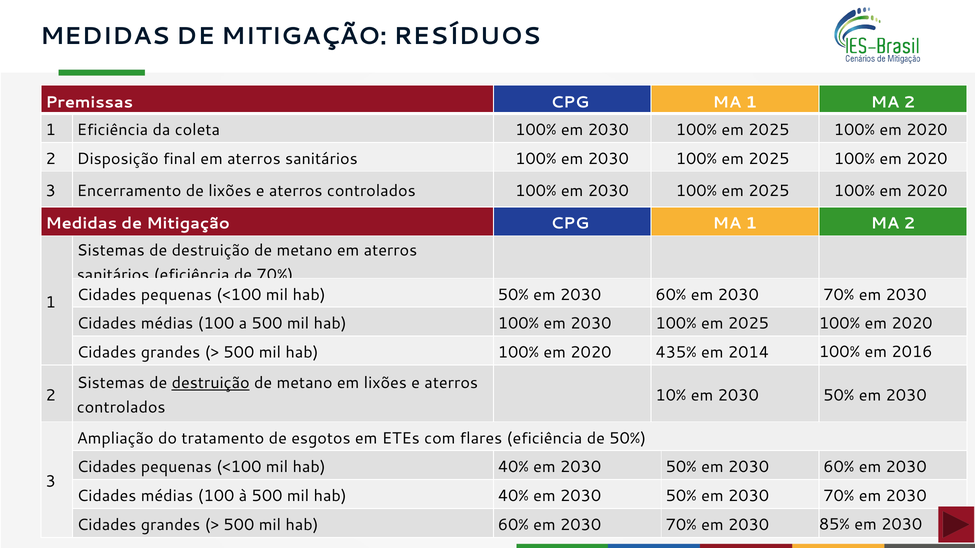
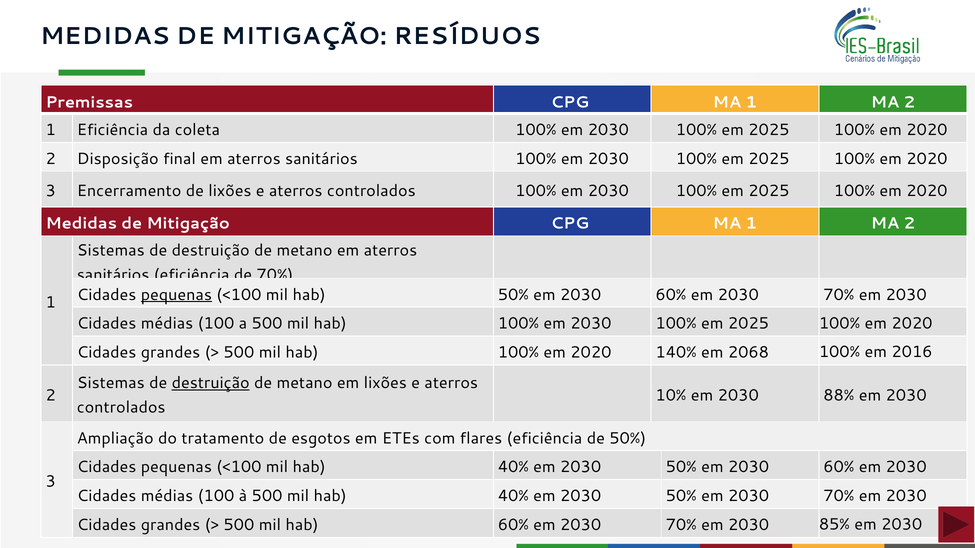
pequenas underline: none -> present (176, 295)
435%: 435% -> 140% (676, 353)
2014: 2014 -> 2068 (748, 353)
10% em 2030 50%: 50% -> 88% (839, 396)
